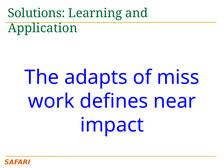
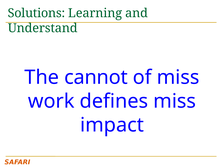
Application: Application -> Understand (43, 28)
adapts: adapts -> cannot (96, 77)
defines near: near -> miss (175, 101)
